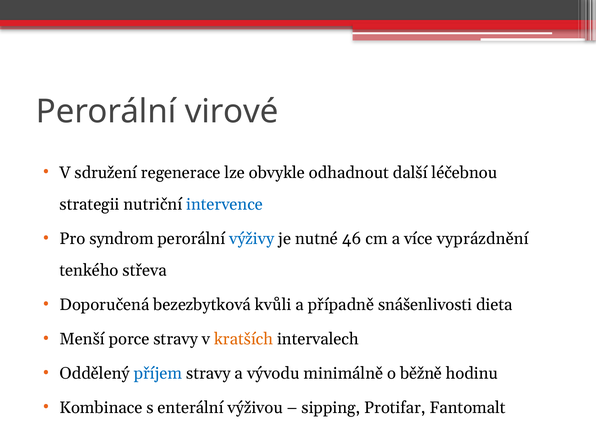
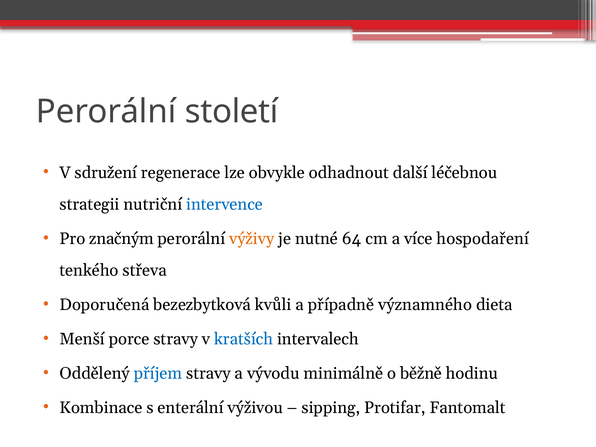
virové: virové -> století (232, 112)
syndrom: syndrom -> značným (122, 239)
výživy colour: blue -> orange (252, 239)
46: 46 -> 64 (352, 239)
vyprázdnění: vyprázdnění -> hospodaření (483, 239)
snášenlivosti: snášenlivosti -> významného (425, 305)
kratších colour: orange -> blue (244, 339)
